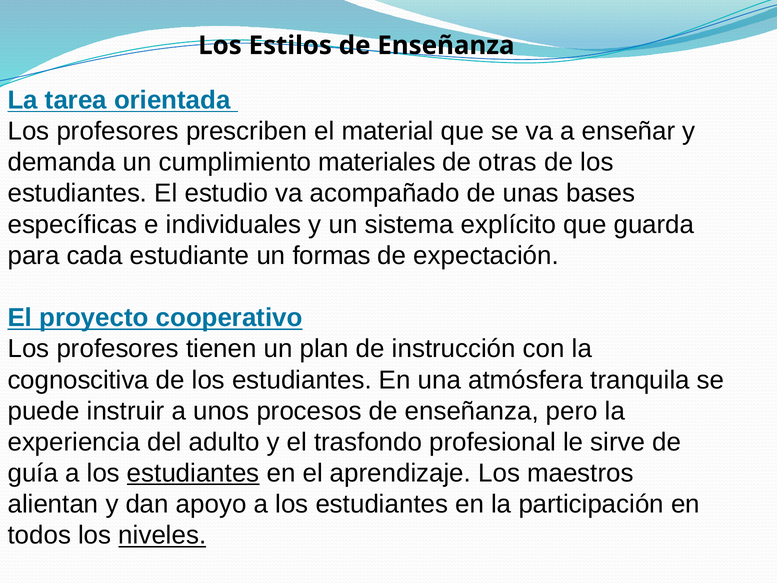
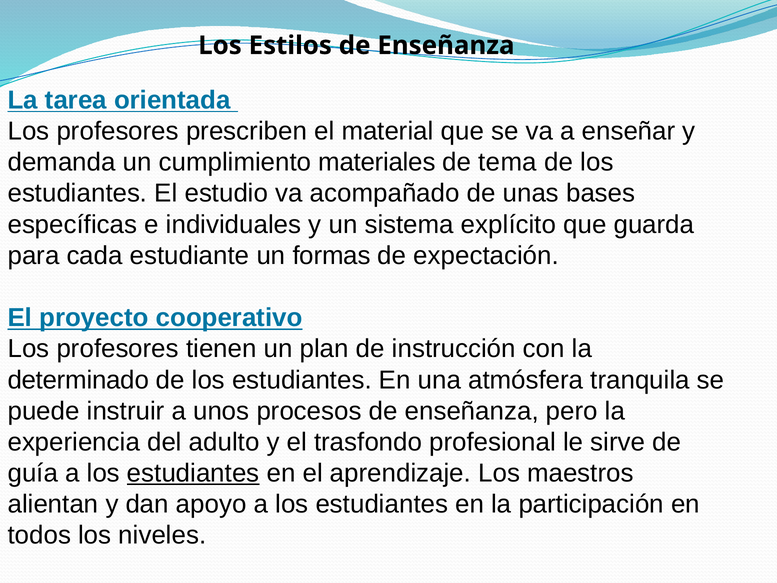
otras: otras -> tema (508, 162)
cognoscitiva: cognoscitiva -> determinado (78, 380)
niveles underline: present -> none (162, 535)
